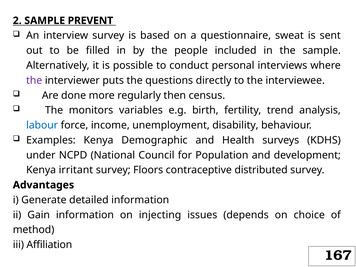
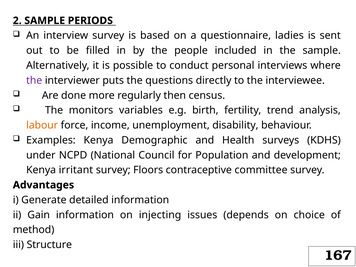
PREVENT: PREVENT -> PERIODS (90, 21)
sweat: sweat -> ladies (289, 36)
labour colour: blue -> orange (42, 125)
distributed: distributed -> committee (261, 170)
Affiliation: Affiliation -> Structure (49, 245)
